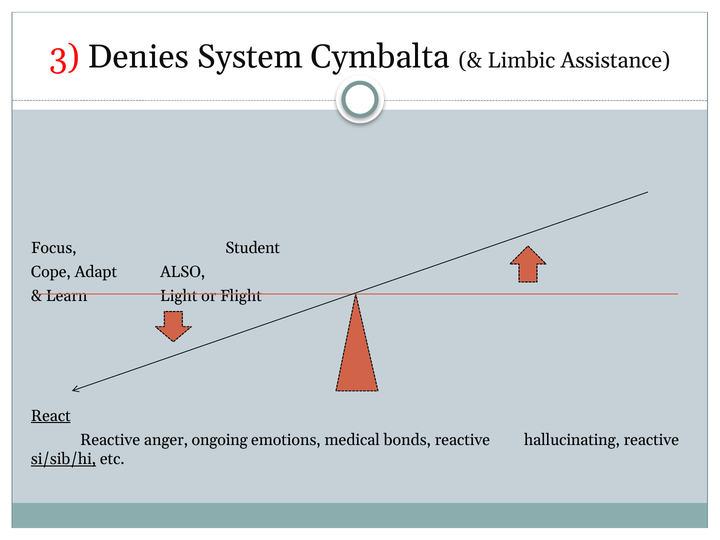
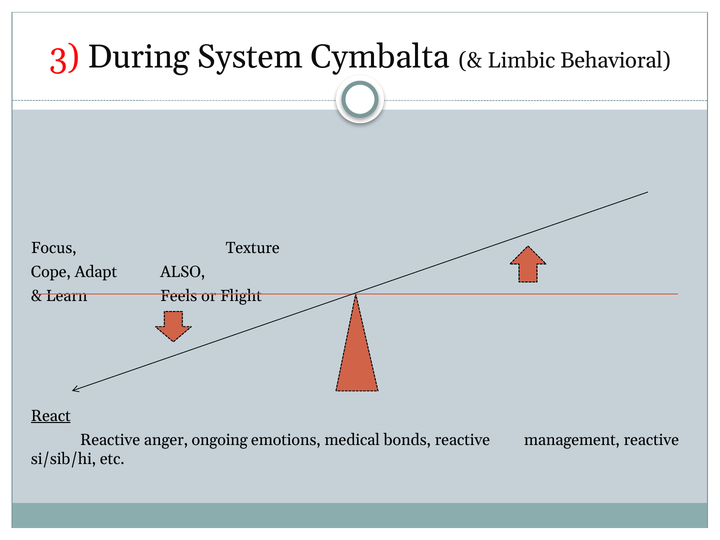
Denies: Denies -> During (139, 57)
Assistance: Assistance -> Behavioral (615, 60)
Student: Student -> Texture (253, 248)
Light: Light -> Feels (179, 296)
hallucinating: hallucinating -> management (572, 440)
si/sib/hi underline: present -> none (64, 459)
